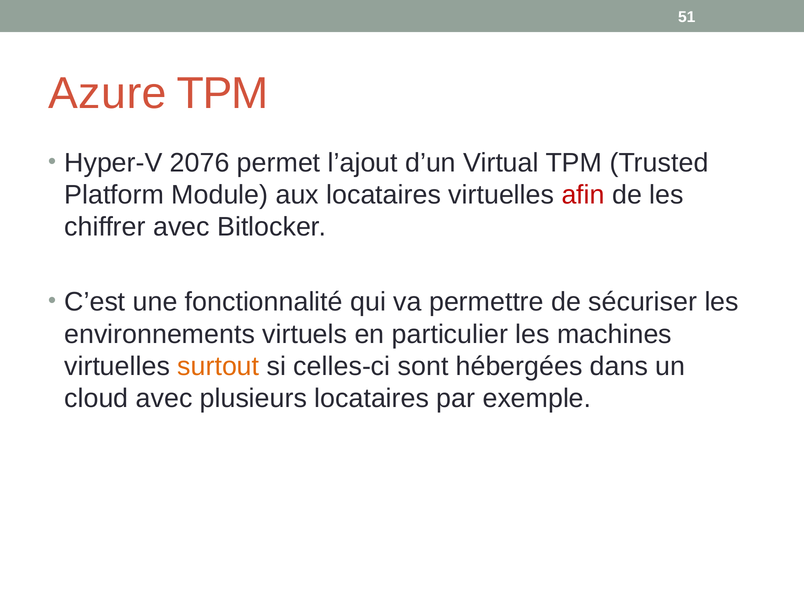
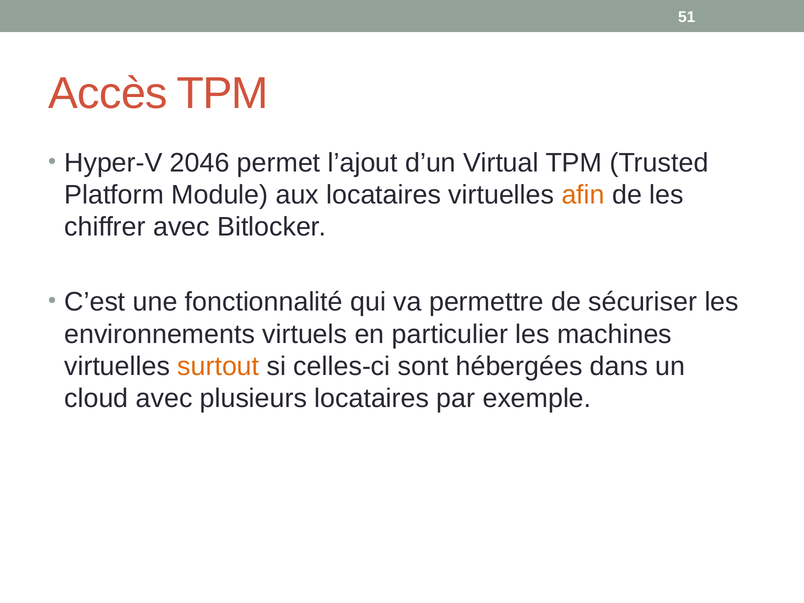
Azure: Azure -> Accès (108, 94)
2076: 2076 -> 2046 (200, 163)
afin colour: red -> orange (583, 195)
